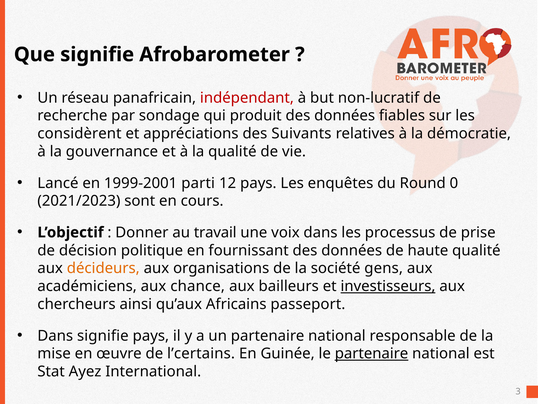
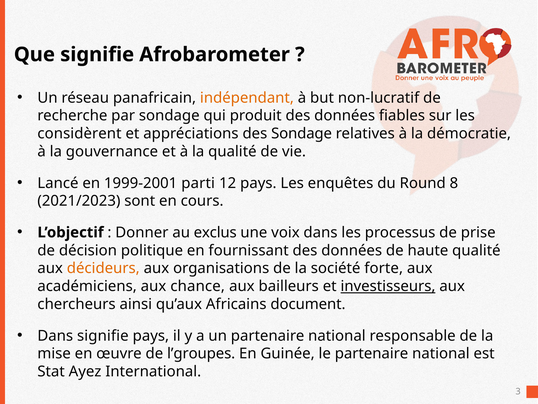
indépendant colour: red -> orange (247, 98)
des Suivants: Suivants -> Sondage (302, 134)
0: 0 -> 8 (454, 183)
travail: travail -> exclus (215, 232)
gens: gens -> forte (384, 268)
passeport: passeport -> document (308, 304)
l’certains: l’certains -> l’groupes (201, 353)
partenaire underline: present -> none (372, 353)
